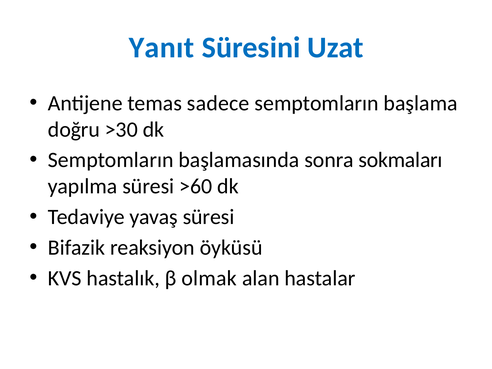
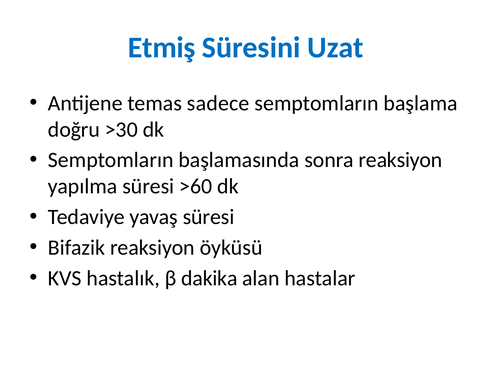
Yanıt: Yanıt -> Etmiş (162, 48)
sonra sokmaları: sokmaları -> reaksiyon (401, 160)
olmak: olmak -> dakika (209, 278)
